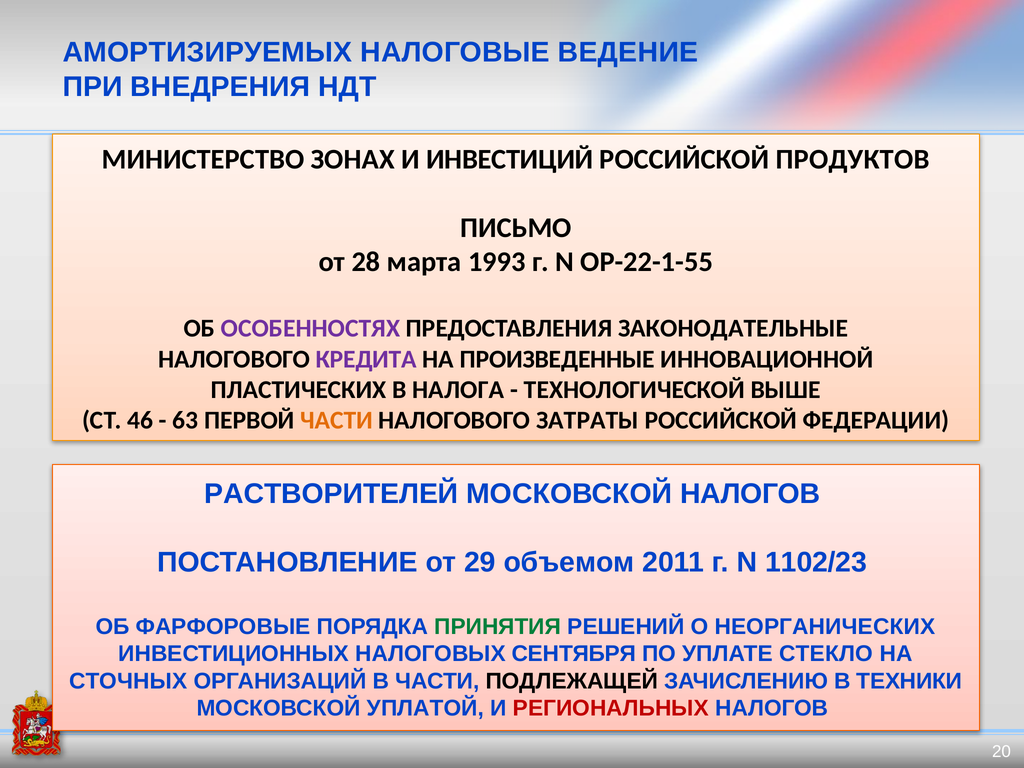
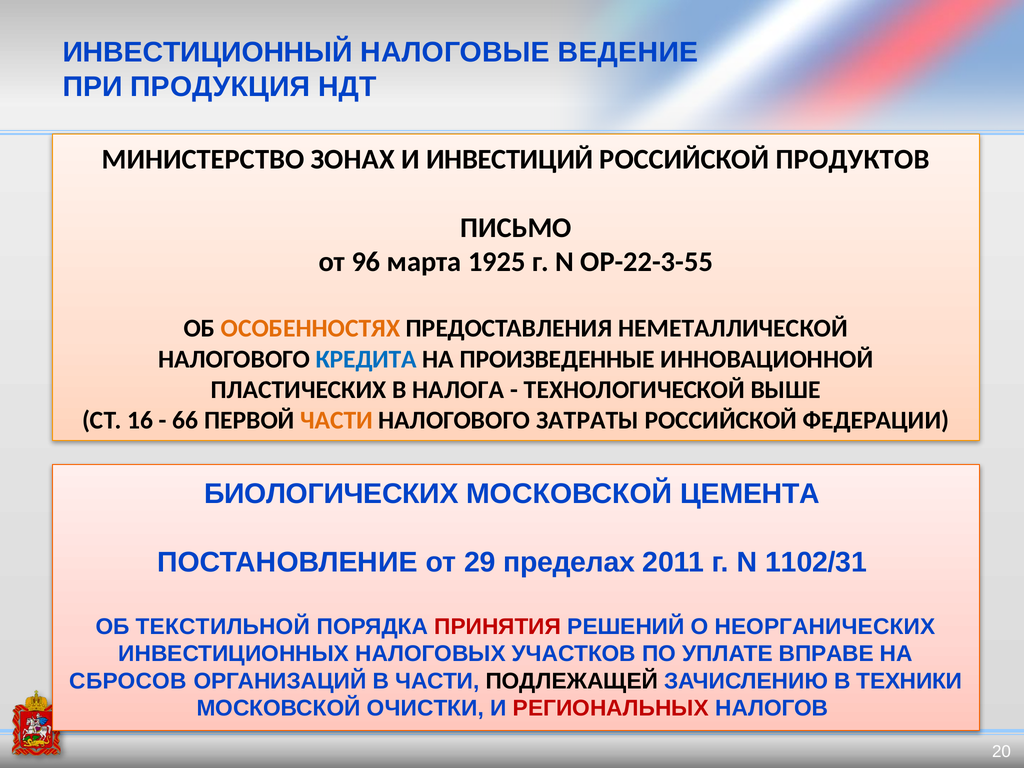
АМОРТИЗИРУЕМЫХ: АМОРТИЗИРУЕМЫХ -> ИНВЕСТИЦИОННЫЙ (208, 53)
ВНЕДРЕНИЯ: ВНЕДРЕНИЯ -> ПРОДУКЦИЯ (220, 87)
28: 28 -> 96 (366, 262)
1993: 1993 -> 1925 (497, 262)
ОР-22-1-55: ОР-22-1-55 -> ОР-22-3-55 (647, 262)
ОСОБЕННОСТЯХ colour: purple -> orange (310, 328)
ЗАКОНОДАТЕЛЬНЫЕ: ЗАКОНОДАТЕЛЬНЫЕ -> НЕМЕТАЛЛИЧЕСКОЙ (733, 328)
КРЕДИТА colour: purple -> blue (366, 359)
46: 46 -> 16 (140, 421)
63: 63 -> 66 (185, 421)
РАСТВОРИТЕЛЕЙ: РАСТВОРИТЕЛЕЙ -> БИОЛОГИЧЕСКИХ (331, 494)
МОСКОВСКОЙ НАЛОГОВ: НАЛОГОВ -> ЦЕМЕНТА (750, 494)
объемом: объемом -> пределах (569, 562)
1102/23: 1102/23 -> 1102/31 (816, 562)
ФАРФОРОВЫЕ: ФАРФОРОВЫЕ -> ТЕКСТИЛЬНОЙ (223, 627)
ПРИНЯТИЯ colour: green -> red (498, 627)
СЕНТЯБРЯ: СЕНТЯБРЯ -> УЧАСТКОВ (574, 654)
СТЕКЛО: СТЕКЛО -> ВПРАВЕ (826, 654)
СТОЧНЫХ: СТОЧНЫХ -> СБРОСОВ (128, 681)
УПЛАТОЙ: УПЛАТОЙ -> ОЧИСТКИ (426, 708)
